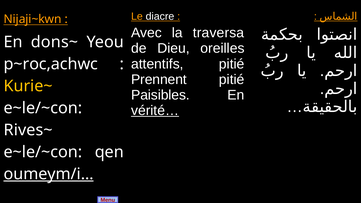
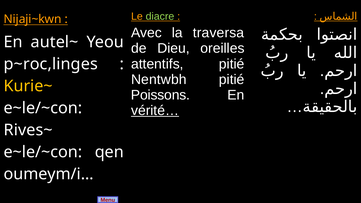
diacre colour: white -> light green (160, 16)
dons~: dons~ -> autel~ (55, 42)
p~roc,achwc: p~roc,achwc -> p~roc,linges (51, 64)
Prennent: Prennent -> Nentwbh (159, 79)
Paisibles: Paisibles -> Poissons (160, 95)
oumeym/i… underline: present -> none (49, 174)
